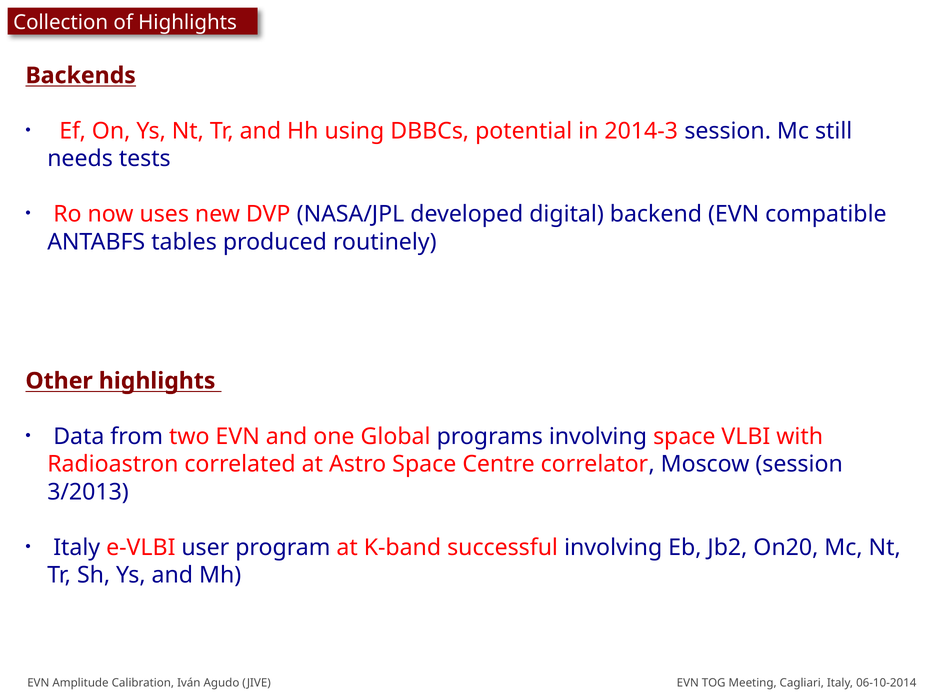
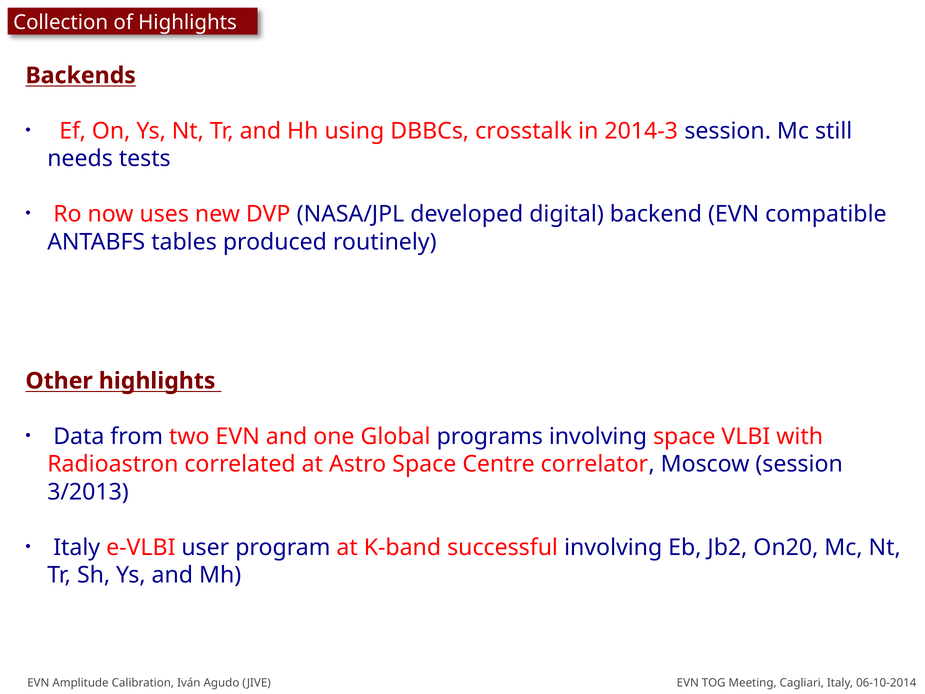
potential: potential -> crosstalk (524, 131)
